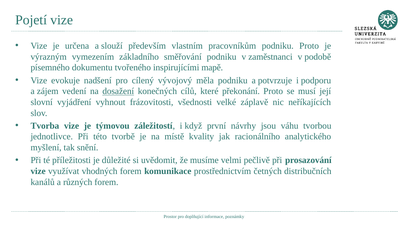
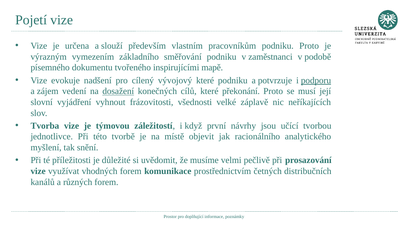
vývojový měla: měla -> které (205, 80)
podporu underline: none -> present (316, 80)
váhu: váhu -> učící (290, 125)
kvality: kvality -> objevit (202, 136)
